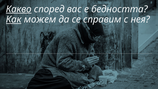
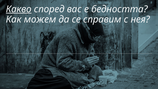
Как underline: present -> none (14, 19)
